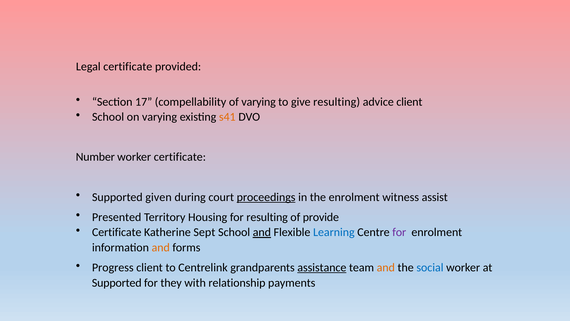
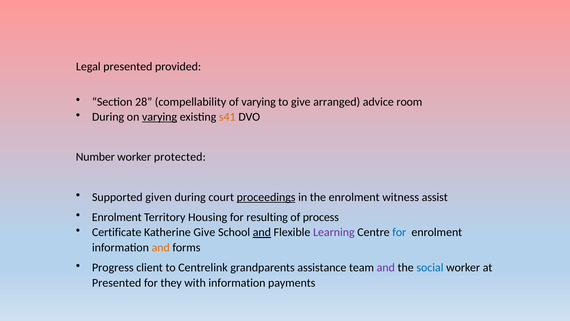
Legal certificate: certificate -> presented (128, 66)
17: 17 -> 28 (144, 102)
give resulting: resulting -> arranged (337, 102)
advice client: client -> room (409, 102)
School: School -> During (108, 117)
varying underline: none -> present (160, 117)
worker certificate: certificate -> protected (180, 157)
Presented: Presented -> Enrolment (117, 217)
provide: provide -> process (321, 217)
Katherine Sept: Sept -> Give (204, 232)
Learning colour: blue -> purple (334, 232)
for colour: purple -> blue (399, 232)
assistance underline: present -> none (322, 267)
and colour: orange -> purple (386, 267)
Supported: Supported -> Presented (117, 283)
with relationship: relationship -> information (237, 283)
